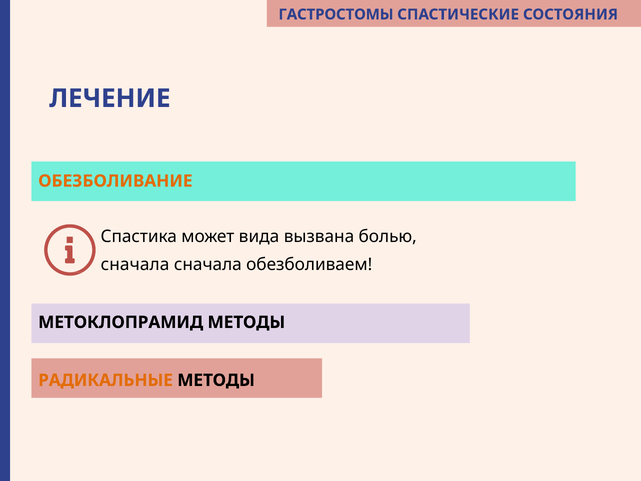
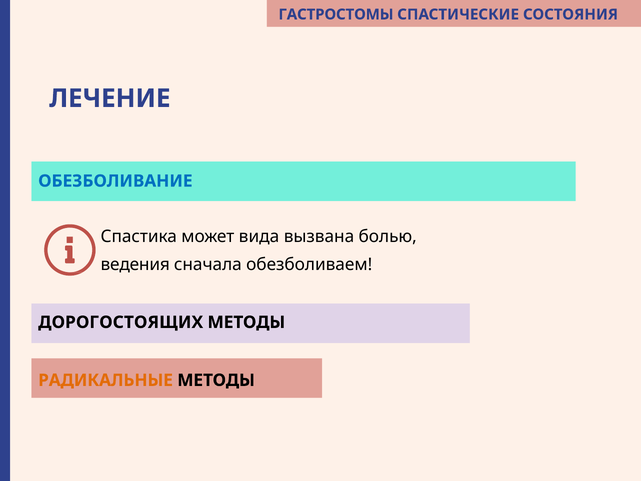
ОБЕЗБОЛИВАНИЕ colour: orange -> blue (115, 181)
сначала: сначала -> ведения (135, 264)
МЕТОКЛОПРАМИД: МЕТОКЛОПРАМИД -> ДОРОГОСТОЯЩИХ (121, 322)
